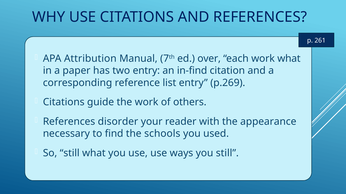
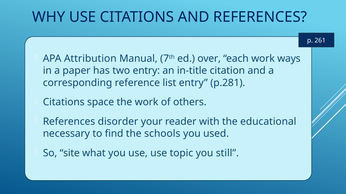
work what: what -> ways (289, 59)
in-find: in-find -> in-title (192, 71)
p.269: p.269 -> p.281 (228, 83)
guide: guide -> space (101, 102)
appearance: appearance -> educational (268, 122)
So still: still -> site (70, 153)
ways: ways -> topic (181, 153)
